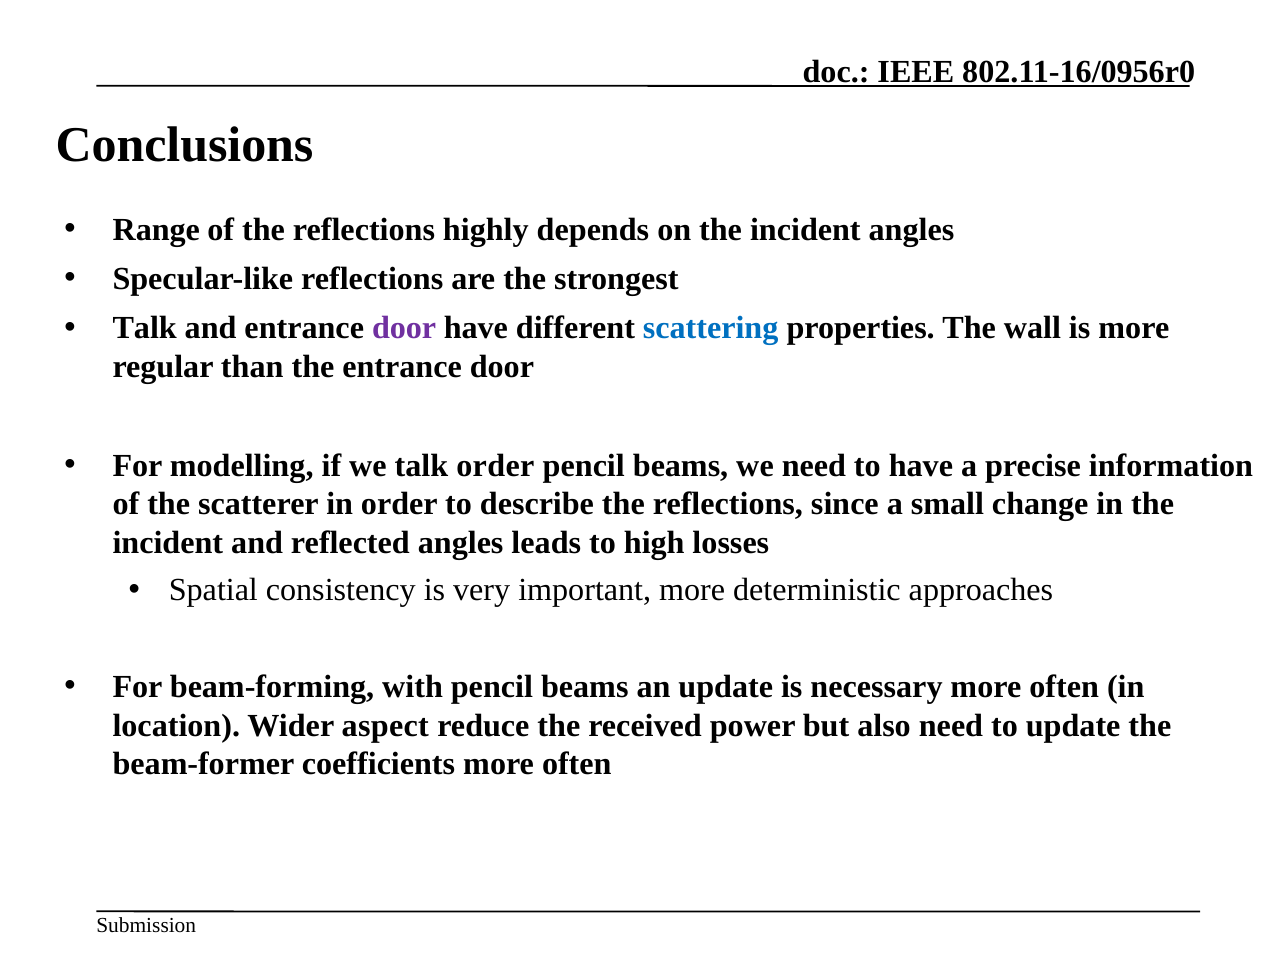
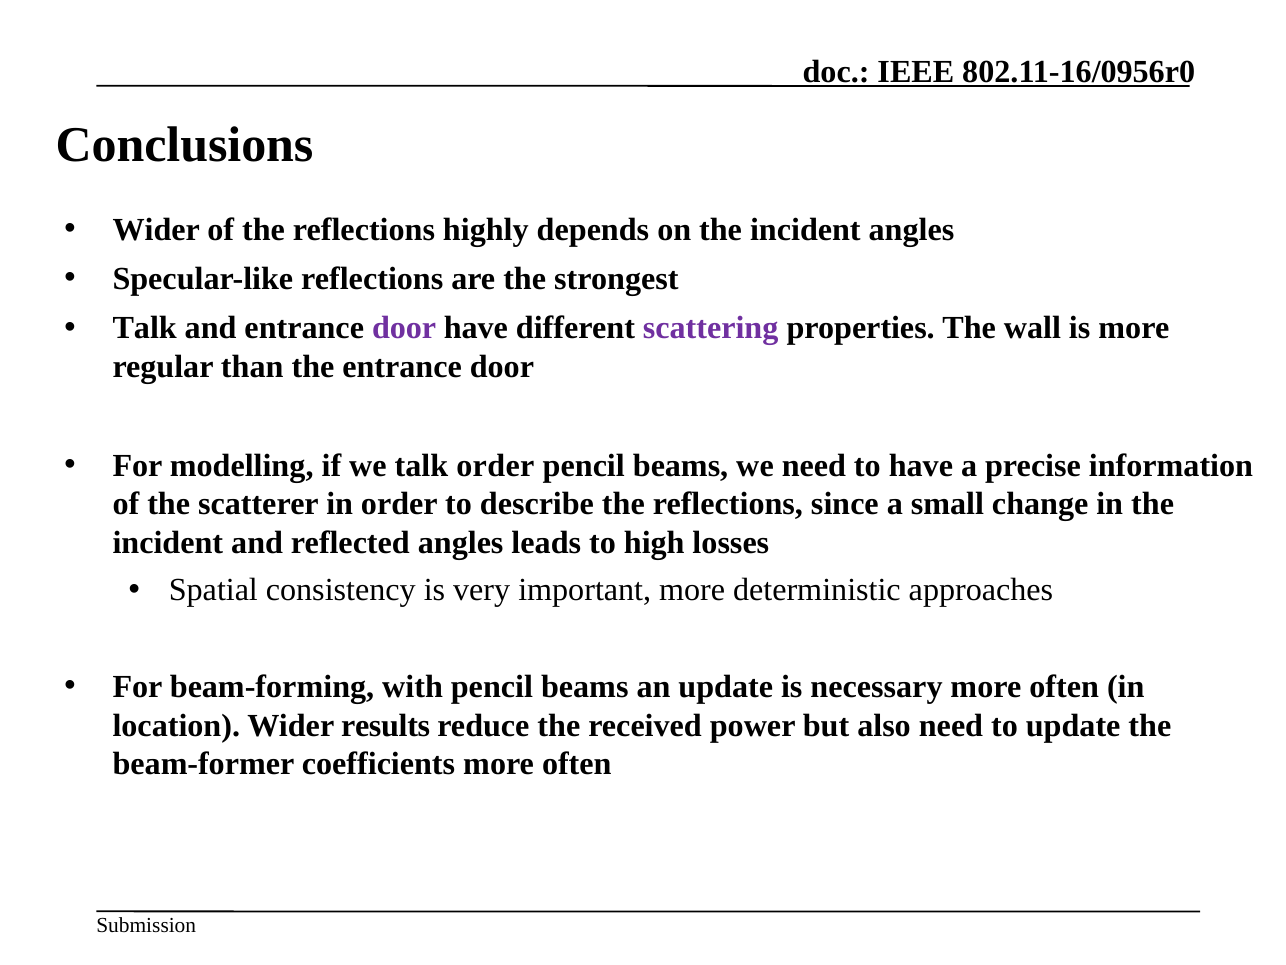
Range: Range -> Wider (156, 229)
scattering colour: blue -> purple (711, 328)
aspect: aspect -> results (386, 725)
